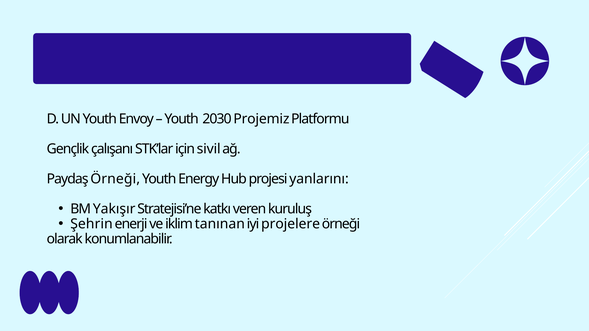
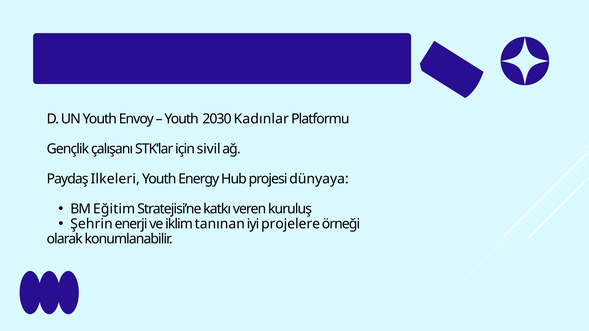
Projemiz: Projemiz -> Kadınlar (261, 119)
Paydaş Örneği: Örneği -> Ilkeleri (115, 179)
yanlarını: yanlarını -> dünyaya (319, 179)
Yakışır: Yakışır -> Eğitim (114, 209)
